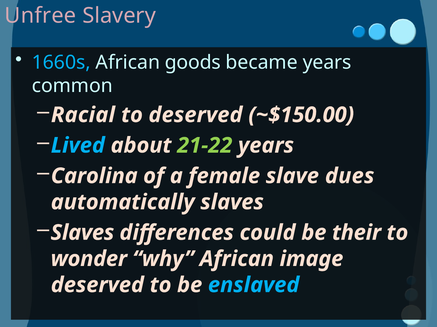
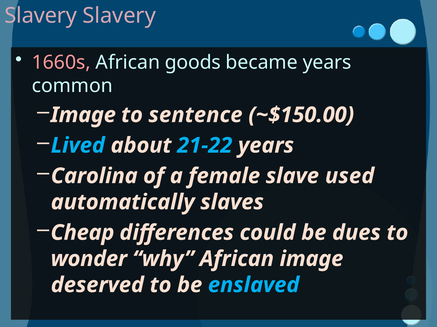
Unfree: Unfree -> Slavery (41, 16)
1660s colour: light blue -> pink (61, 63)
Racial: Racial -> Image (83, 115)
to deserved: deserved -> sentence (196, 115)
21-22 colour: light green -> light blue (205, 146)
dues: dues -> used (350, 176)
Slaves: Slaves -> Cheap (82, 233)
their: their -> dues (356, 233)
